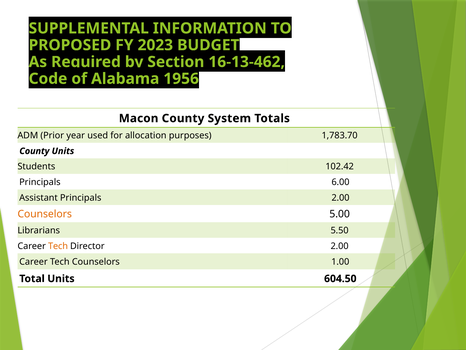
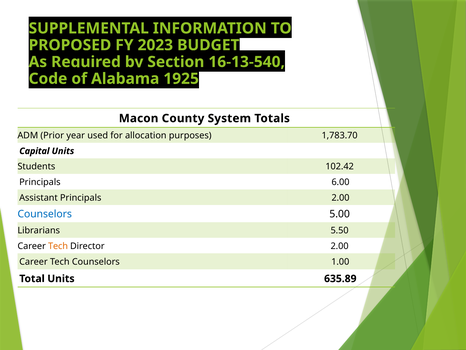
16-13-462: 16-13-462 -> 16-13-540 (247, 62)
1956: 1956 -> 1925 (181, 79)
County: County -> Capital (34, 151)
Counselors colour: orange -> blue (45, 214)
604.50: 604.50 -> 635.89 (340, 278)
